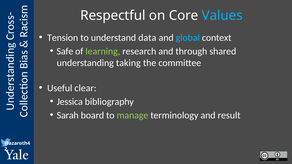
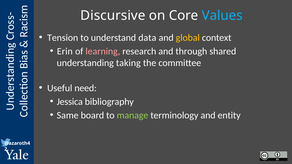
Respectful: Respectful -> Discursive (113, 16)
global colour: light blue -> yellow (188, 38)
Safe: Safe -> Erin (65, 51)
learning colour: light green -> pink (103, 51)
clear: clear -> need (86, 88)
Sarah: Sarah -> Same (68, 116)
result: result -> entity (229, 116)
